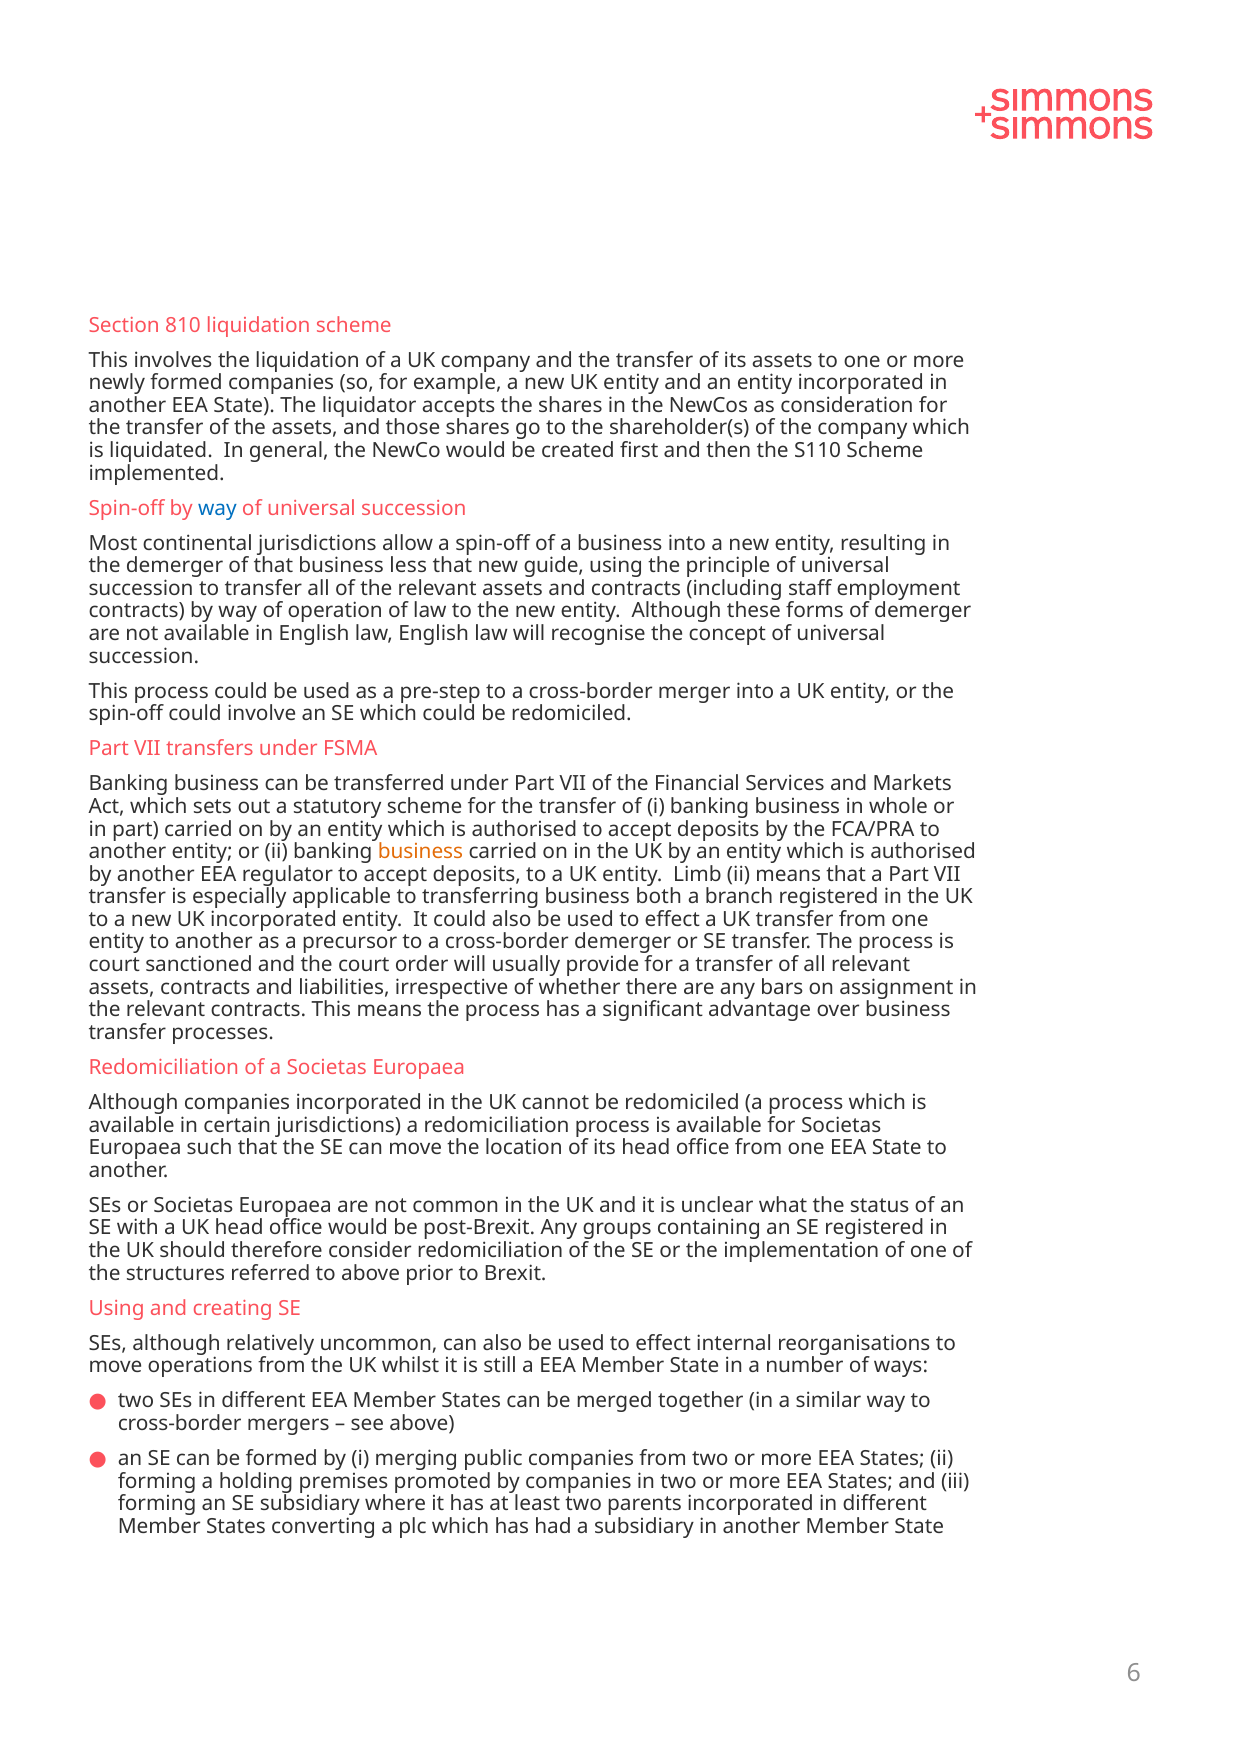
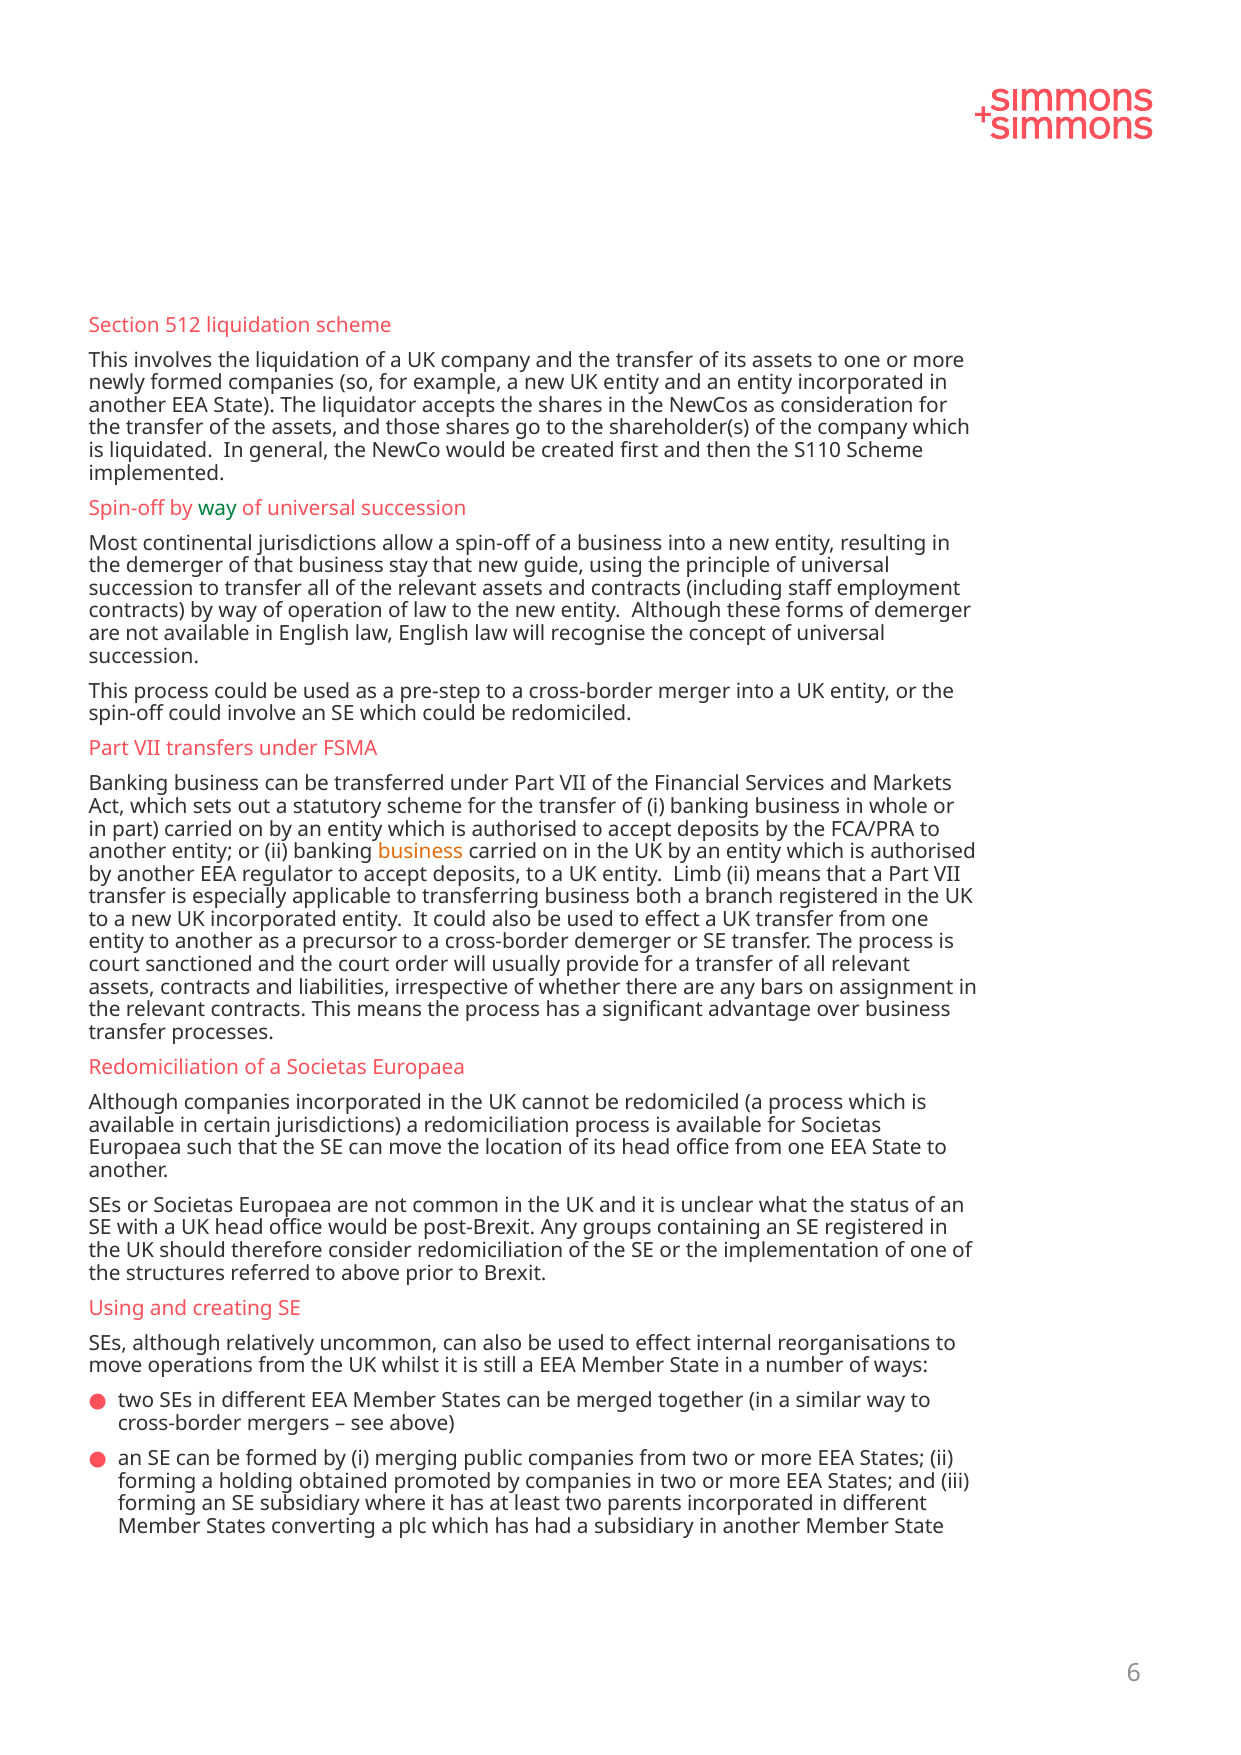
810: 810 -> 512 (183, 325)
way colour: blue -> green (217, 508)
less: less -> stay (408, 566)
premises: premises -> obtained (343, 1481)
